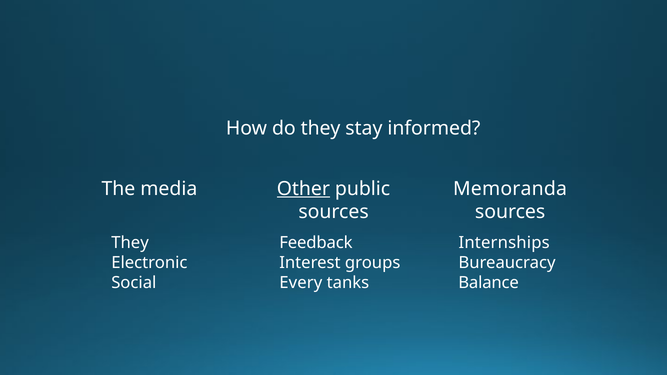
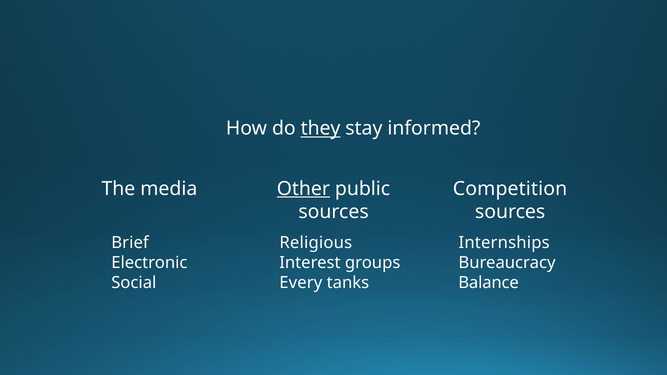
they underline: none -> present (321, 129)
Memoranda: Memoranda -> Competition (510, 189)
They: They -> Brief (130, 243)
Feedback: Feedback -> Religious (316, 243)
